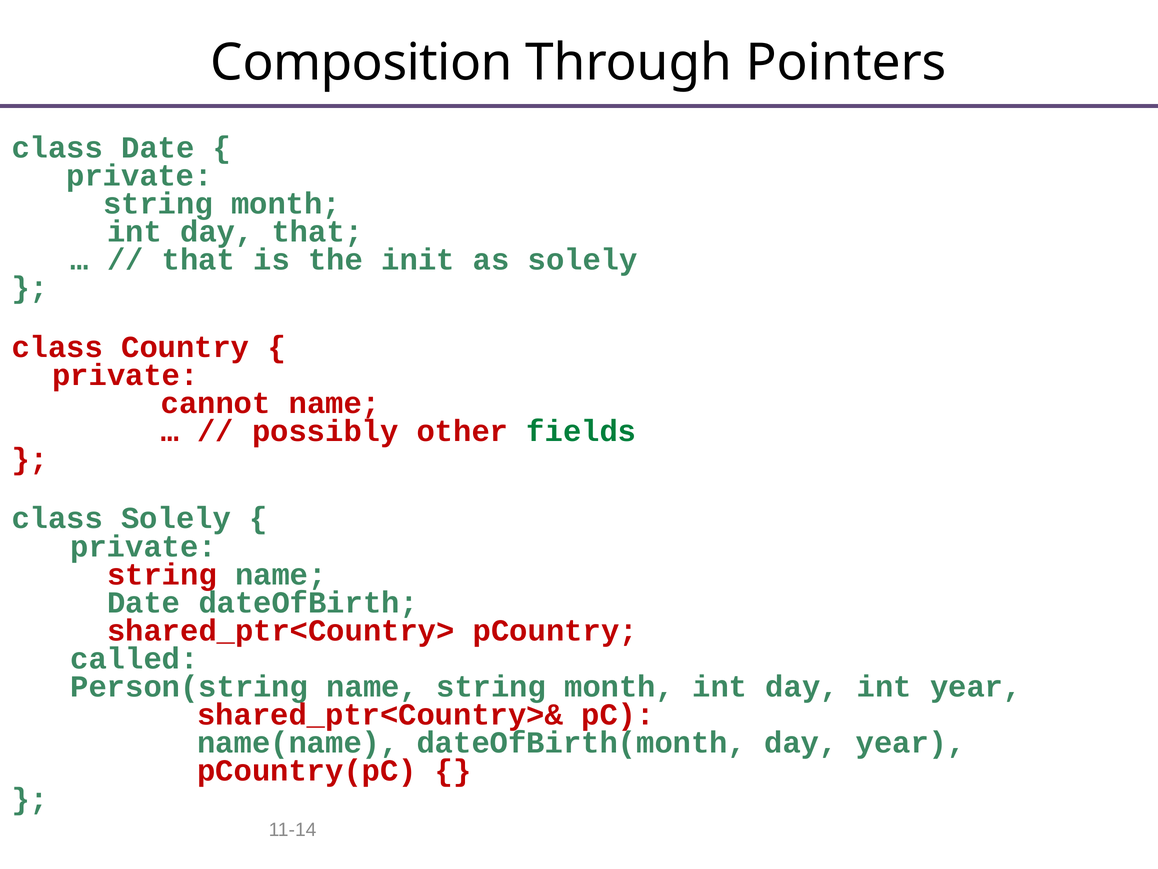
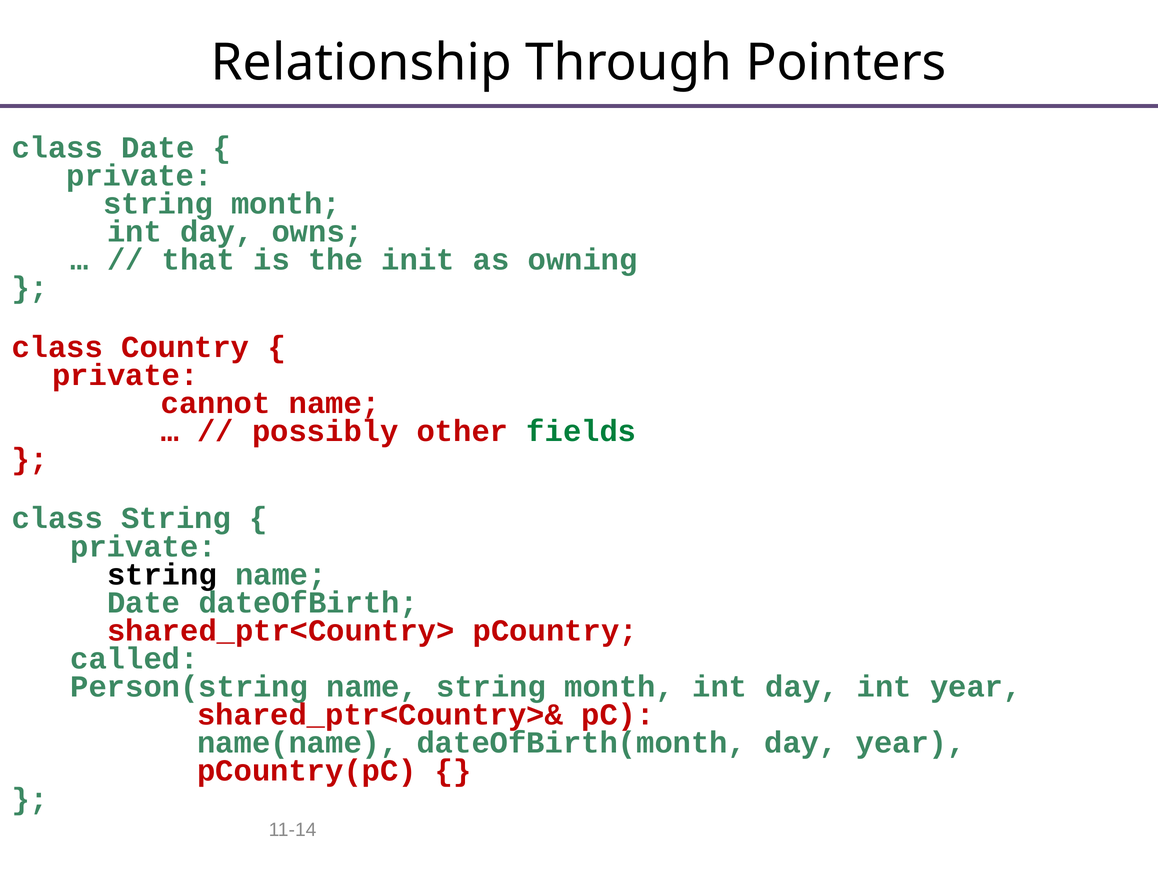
Composition: Composition -> Relationship (361, 63)
day that: that -> owns (317, 232)
as solely: solely -> owning (583, 260)
class Solely: Solely -> String (176, 518)
string colour: red -> black (162, 574)
